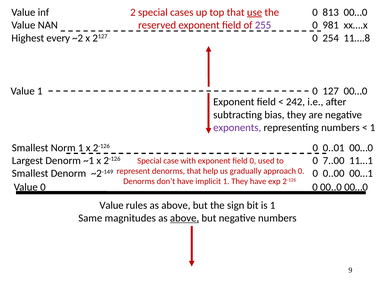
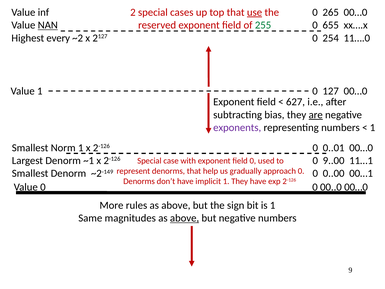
813: 813 -> 265 (331, 12)
NAN underline: none -> present (48, 25)
255 colour: purple -> green (263, 25)
981: 981 -> 655 (331, 25)
11….8: 11….8 -> 11….0 (357, 38)
242: 242 -> 627 (295, 102)
are underline: none -> present (316, 115)
7..00: 7..00 -> 9..00 (334, 160)
Value: Value -> More (111, 205)
